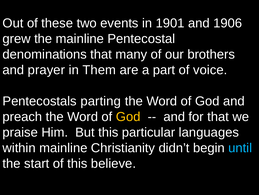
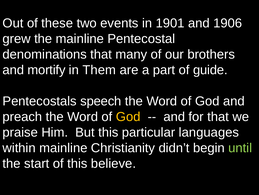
prayer: prayer -> mortify (47, 70)
voice: voice -> guide (210, 70)
parting: parting -> speech (101, 101)
until colour: light blue -> light green (240, 147)
